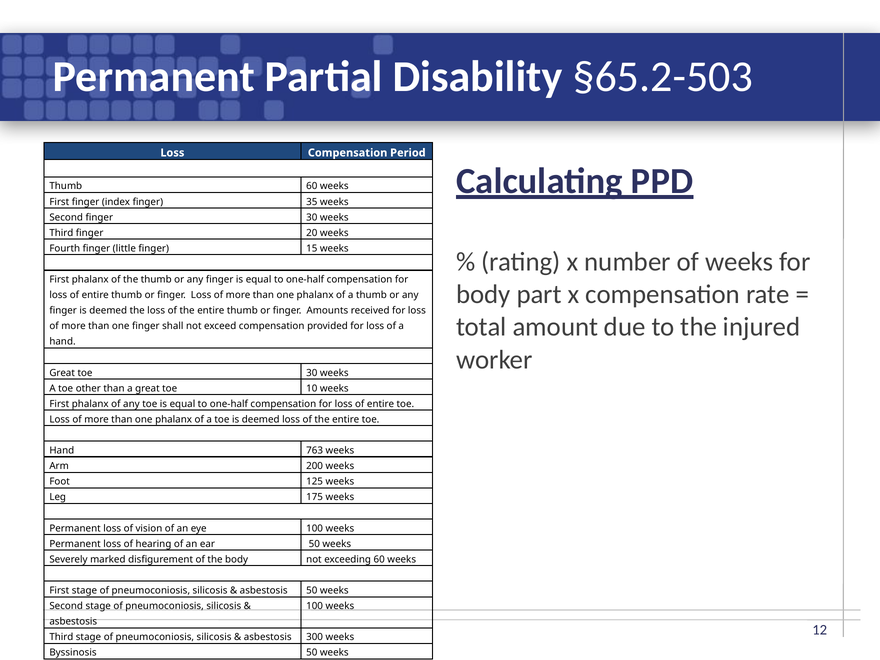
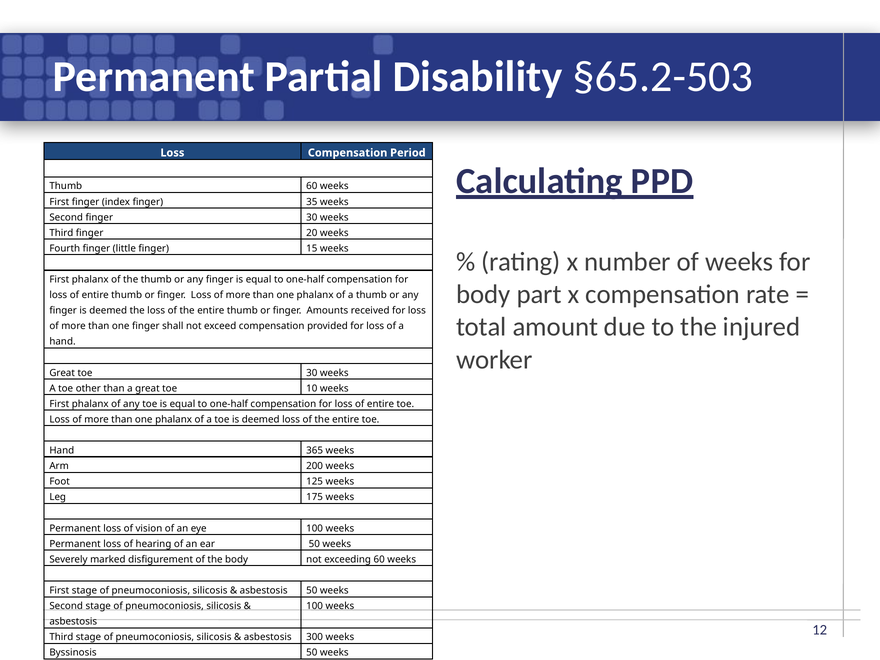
763: 763 -> 365 (315, 451)
